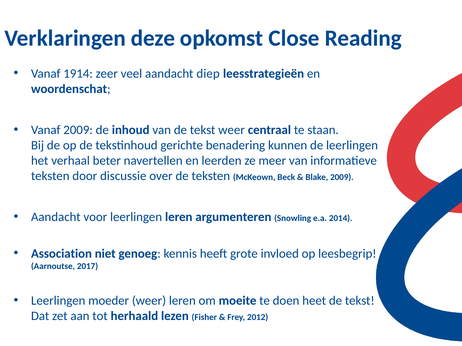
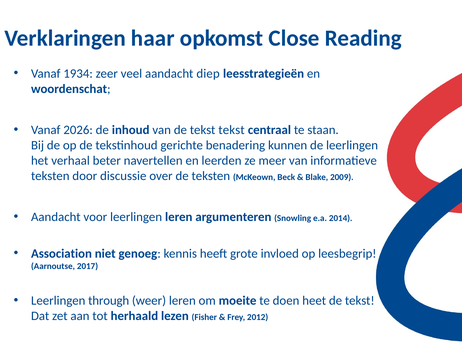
deze: deze -> haar (153, 38)
1914: 1914 -> 1934 (78, 74)
Vanaf 2009: 2009 -> 2026 (78, 130)
tekst weer: weer -> tekst (232, 130)
moeder: moeder -> through (109, 301)
